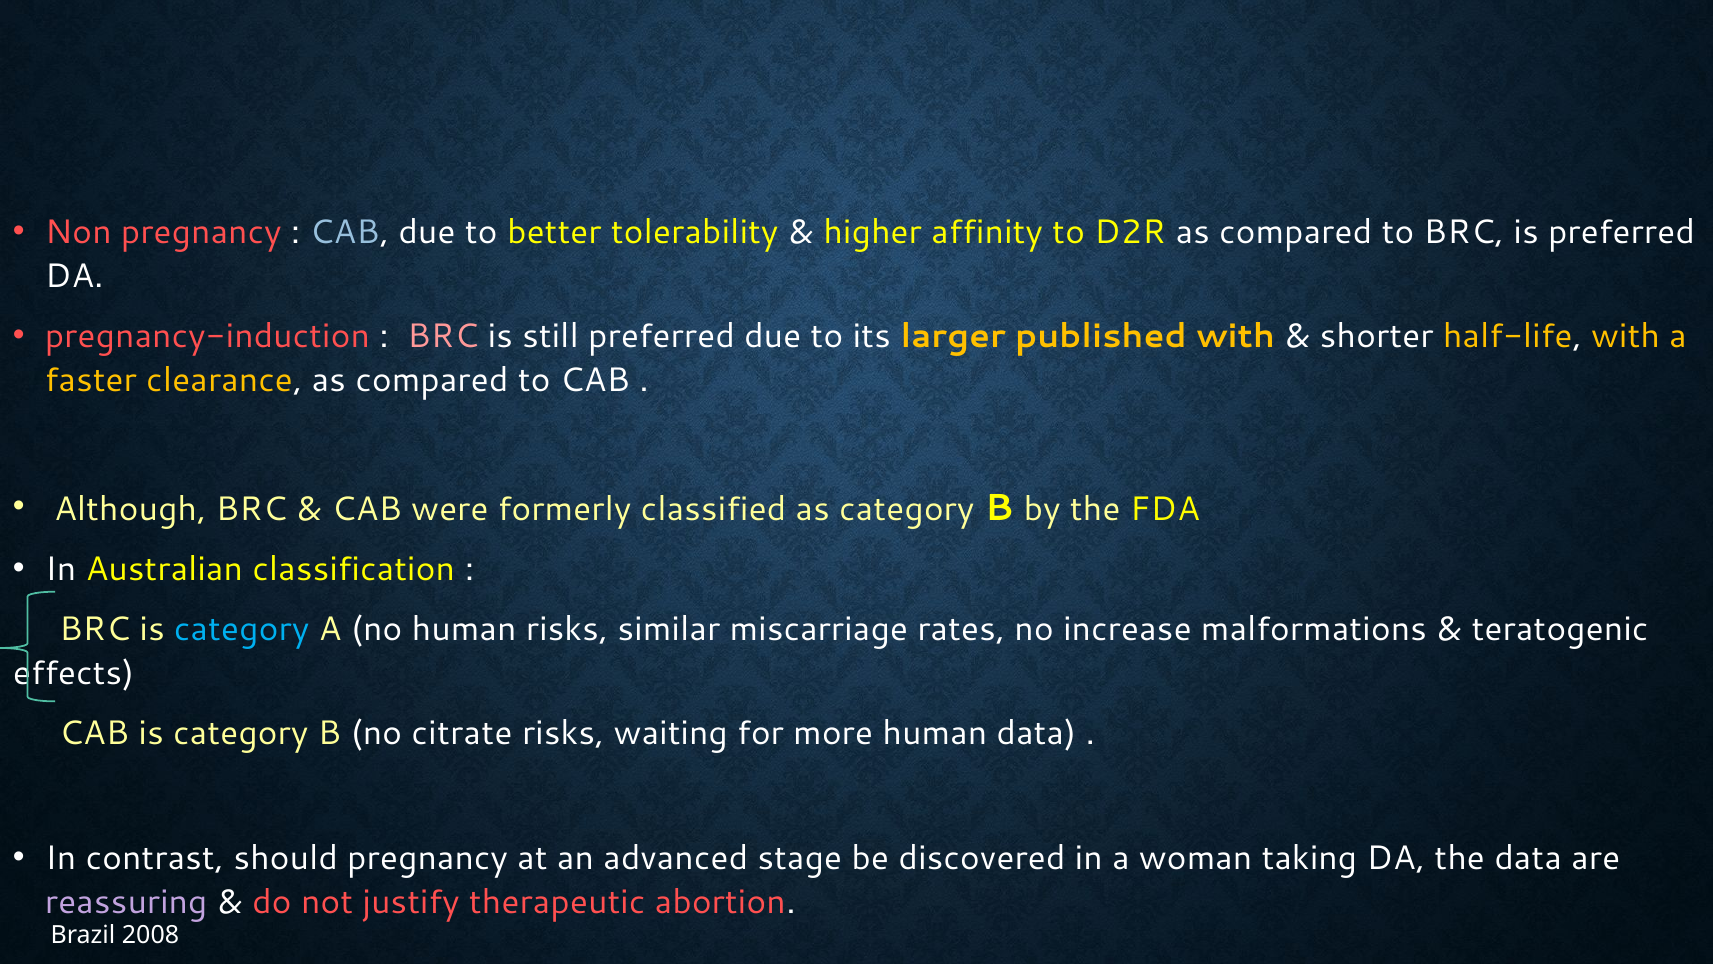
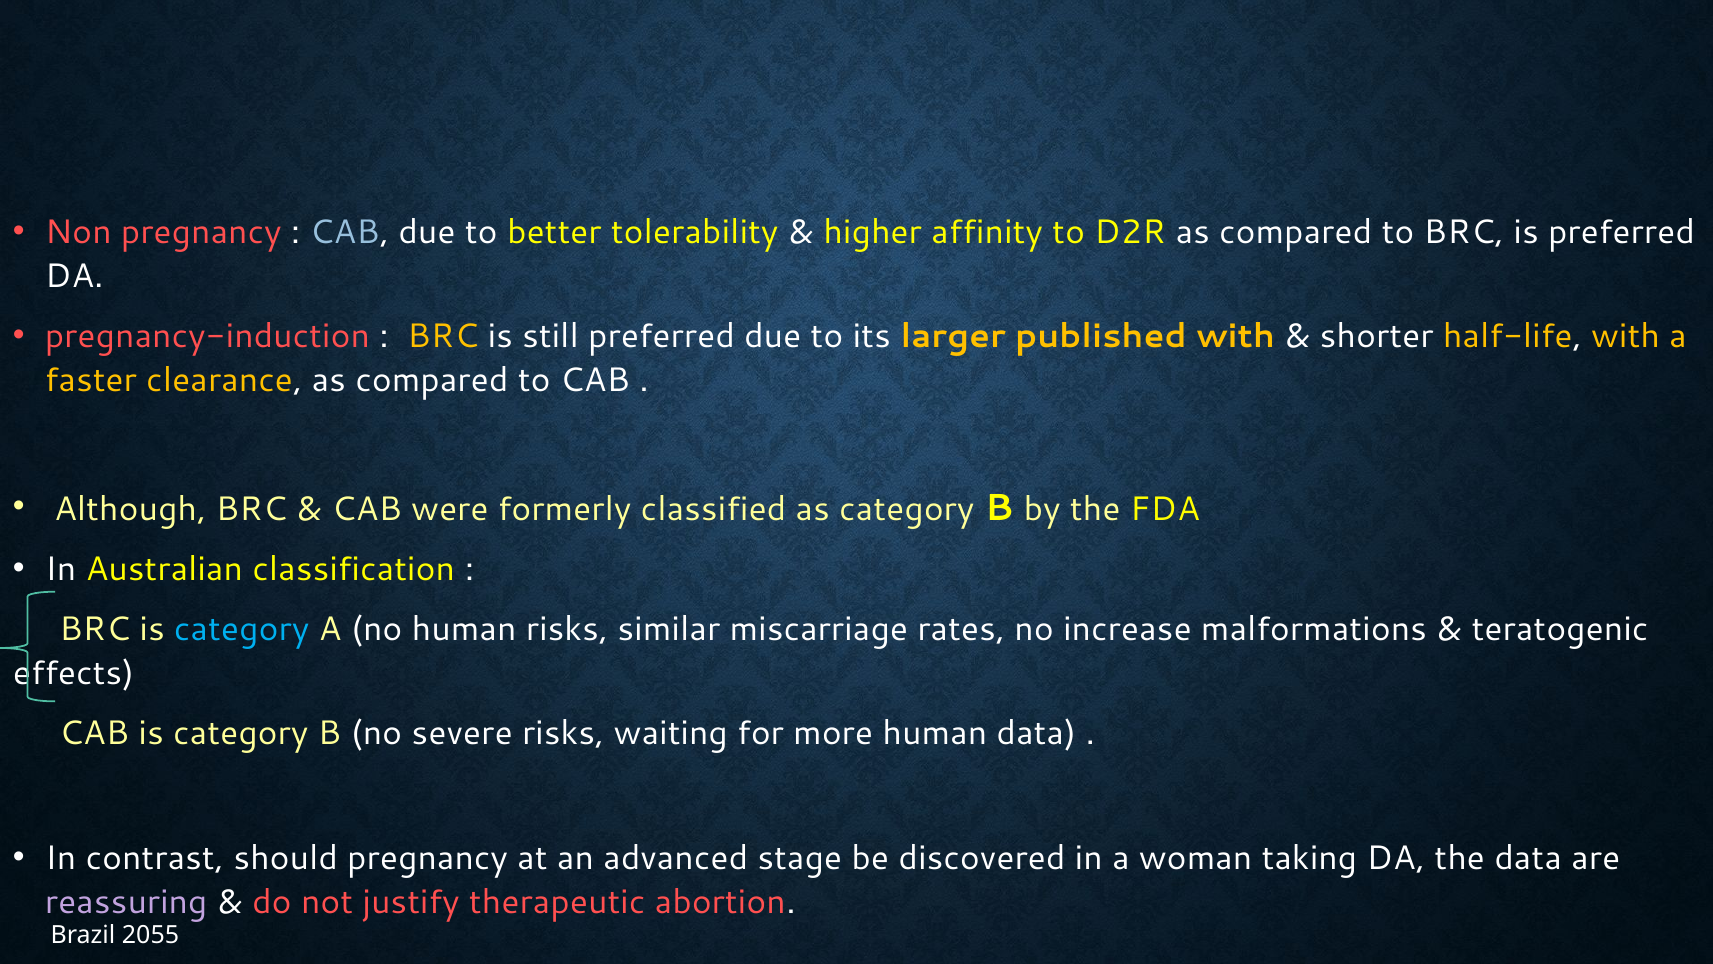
BRC colour: pink -> yellow (443, 336)
citrate: citrate -> severe (462, 733)
2008: 2008 -> 2055 (151, 935)
